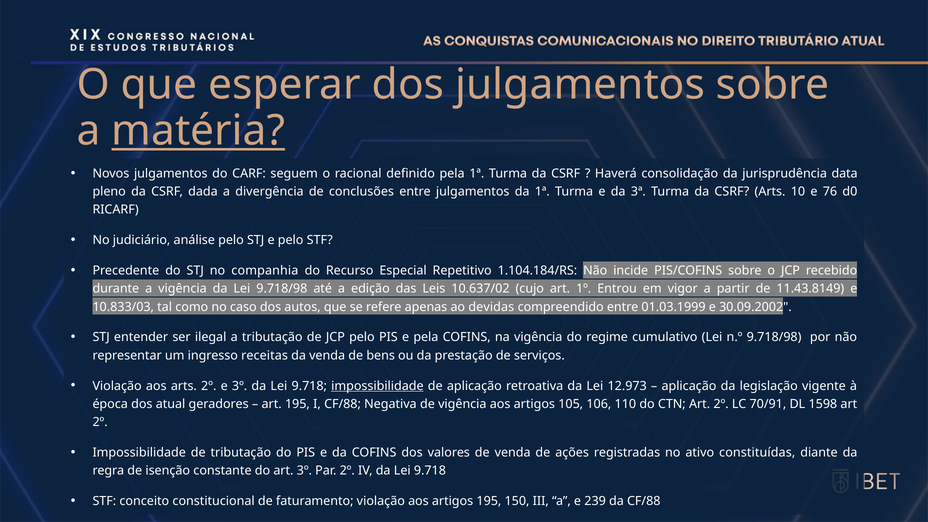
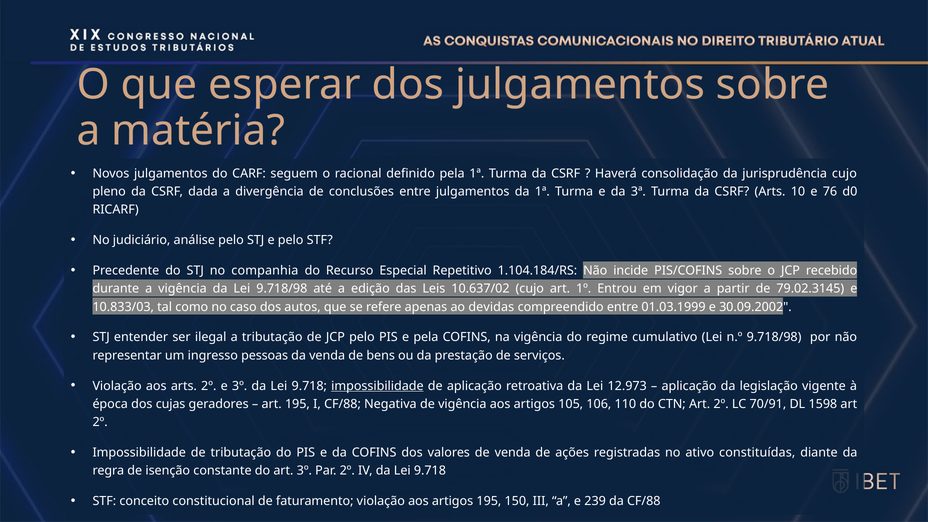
matéria underline: present -> none (198, 131)
jurisprudência data: data -> cujo (844, 173)
11.43.8149: 11.43.8149 -> 79.02.3145 (810, 289)
receitas: receitas -> pessoas (265, 355)
atual: atual -> cujas (171, 404)
